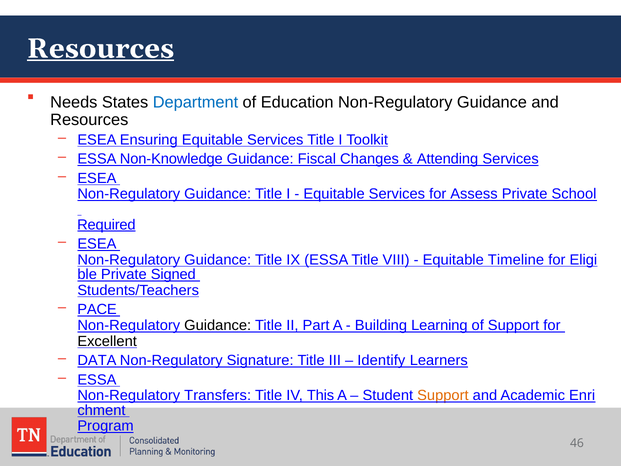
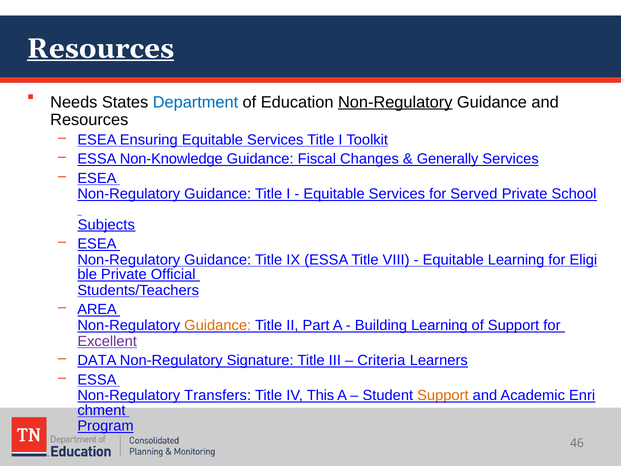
Non-Regulatory underline: none -> present (395, 102)
Attending: Attending -> Generally (448, 159)
Assess: Assess -> Served (474, 194)
Required: Required -> Subjects (106, 225)
Equitable Timeline: Timeline -> Learning (516, 260)
Signed: Signed -> Official (173, 274)
PACE: PACE -> AREA (97, 309)
Guidance colour: black -> orange (218, 325)
Excellent colour: black -> purple (107, 341)
Identify: Identify -> Criteria (381, 360)
